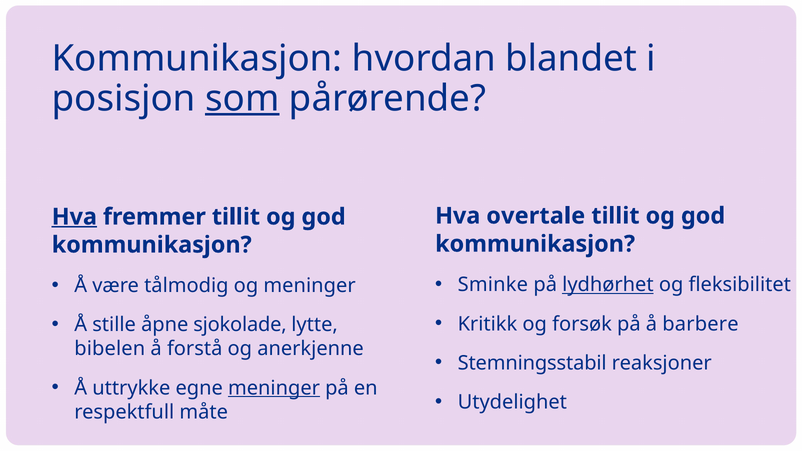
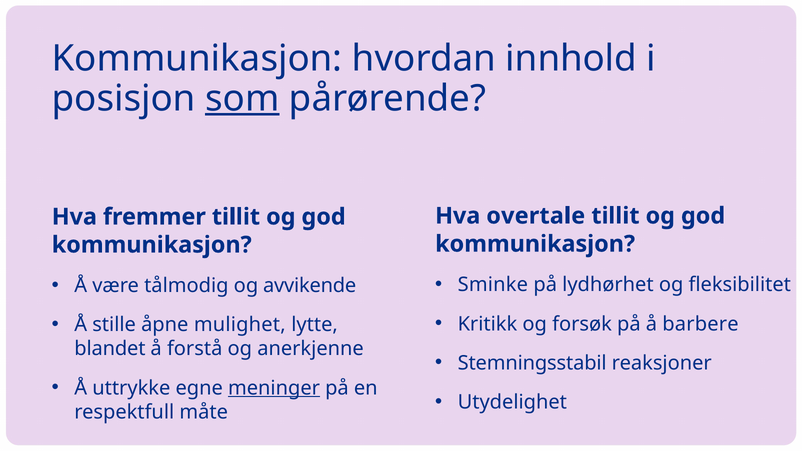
blandet: blandet -> innhold (571, 59)
Hva underline: present -> none (74, 217)
lydhørhet underline: present -> none (608, 285)
og meninger: meninger -> avvikende (310, 286)
sjokolade: sjokolade -> mulighet (240, 325)
bibelen: bibelen -> blandet (110, 349)
